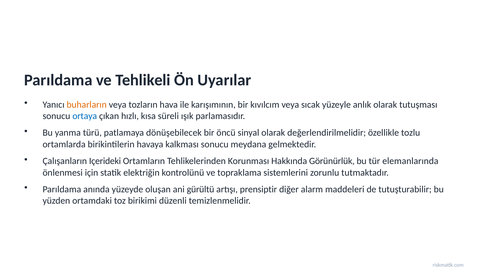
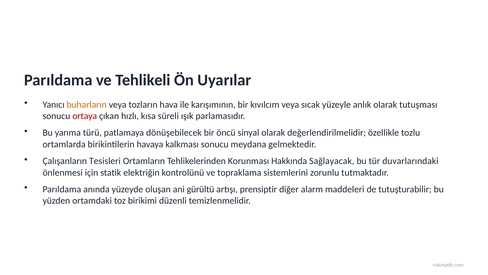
ortaya colour: blue -> red (85, 116)
Içerideki: Içerideki -> Tesisleri (105, 161)
Görünürlük: Görünürlük -> Sağlayacak (332, 161)
elemanlarında: elemanlarında -> duvarlarındaki (410, 161)
